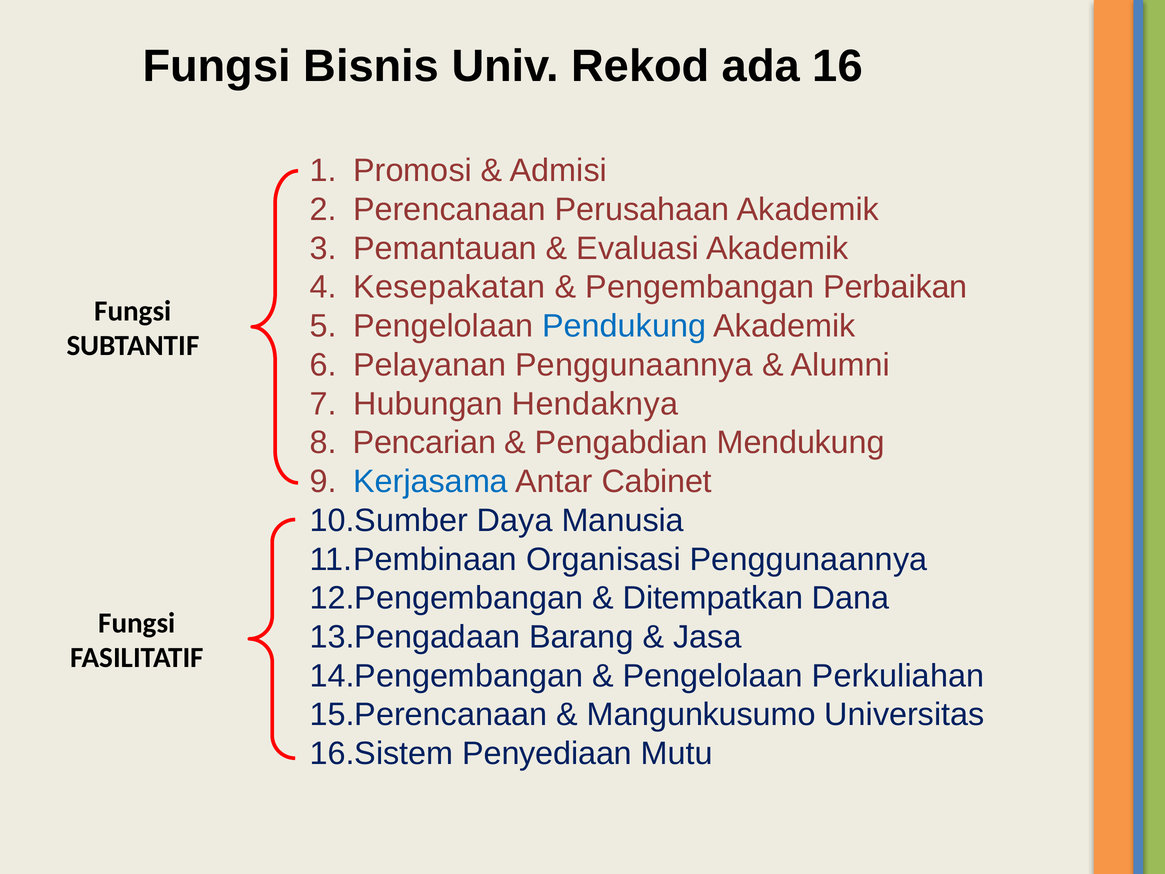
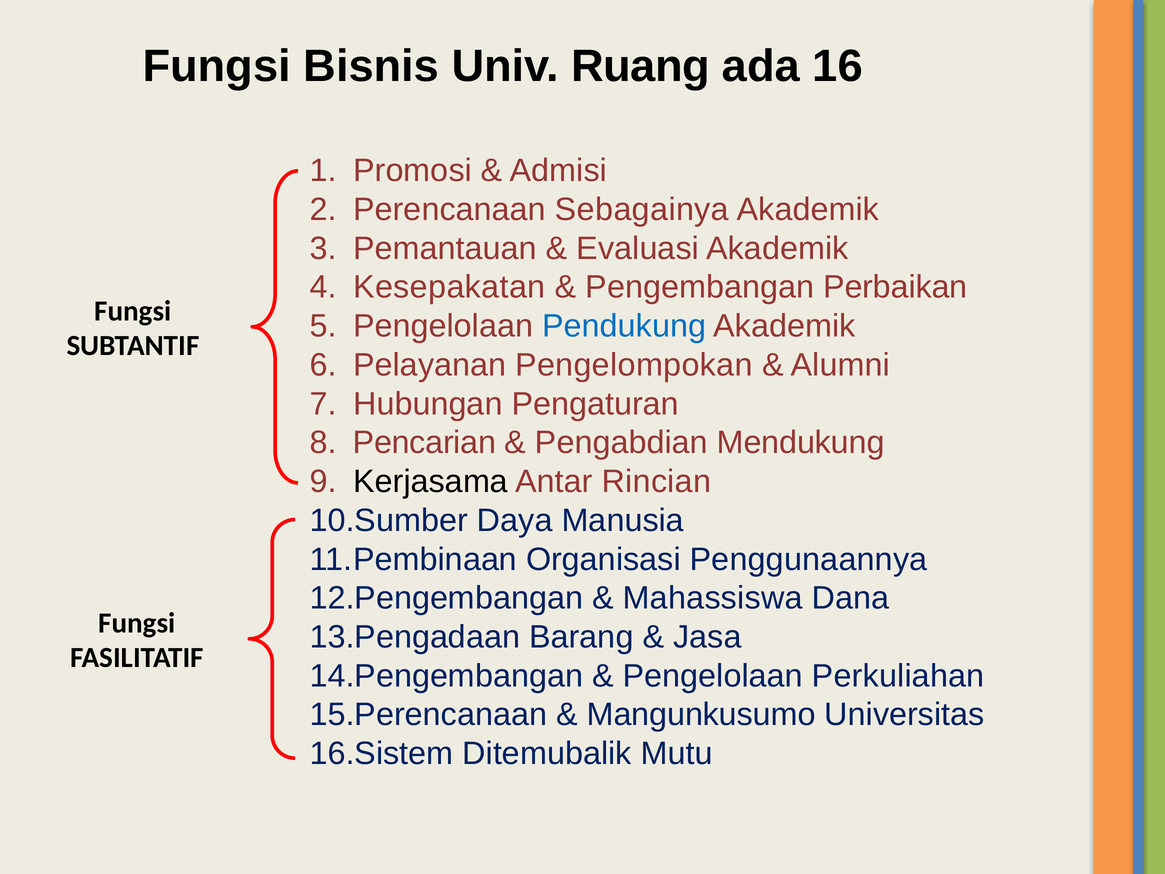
Rekod: Rekod -> Ruang (641, 66)
Perusahaan: Perusahaan -> Sebagainya (642, 210)
Pelayanan Penggunaannya: Penggunaannya -> Pengelompokan (634, 365)
Hendaknya: Hendaknya -> Pengaturan (595, 404)
Kerjasama colour: blue -> black (431, 481)
Cabinet: Cabinet -> Rincian (656, 481)
Ditempatkan: Ditempatkan -> Mahassiswa (713, 598)
Penyediaan: Penyediaan -> Ditemubalik (547, 753)
